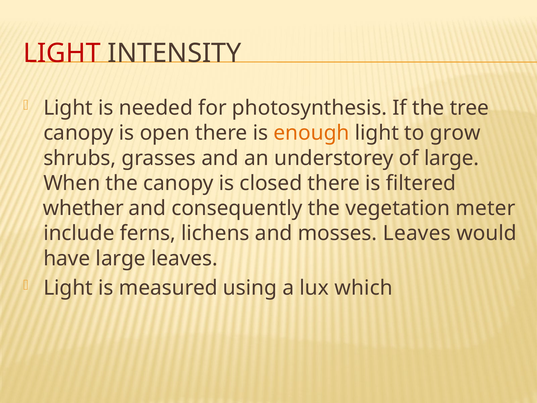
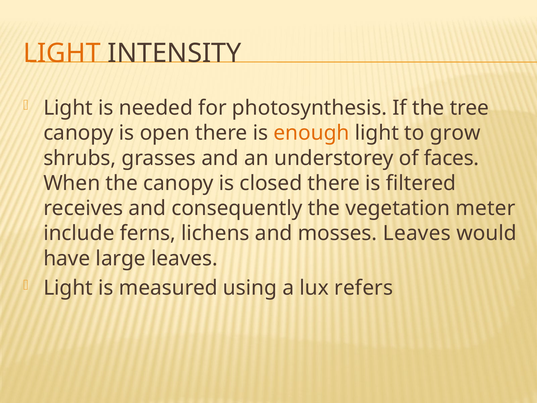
LIGHT colour: red -> orange (62, 53)
of large: large -> faces (452, 158)
whether: whether -> receives (83, 208)
which: which -> refers (364, 288)
